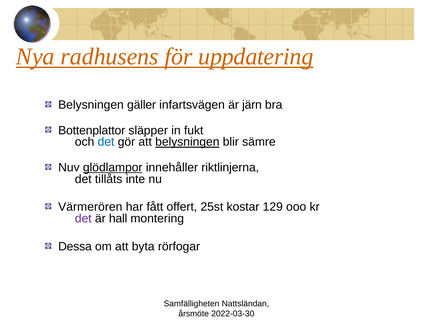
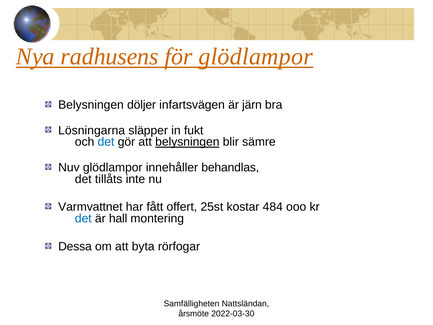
för uppdatering: uppdatering -> glödlampor (256, 57)
gäller: gäller -> döljer (142, 105)
Bottenplattor: Bottenplattor -> Lösningarna (92, 130)
glödlampor underline: present -> none (113, 167)
riktlinjerna: riktlinjerna -> behandlas (230, 167)
Värmerören: Värmerören -> Varmvattnet (90, 207)
129: 129 -> 484 (273, 207)
det colour: purple -> blue (83, 218)
